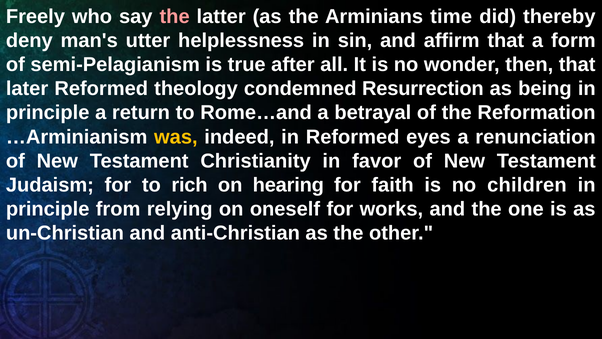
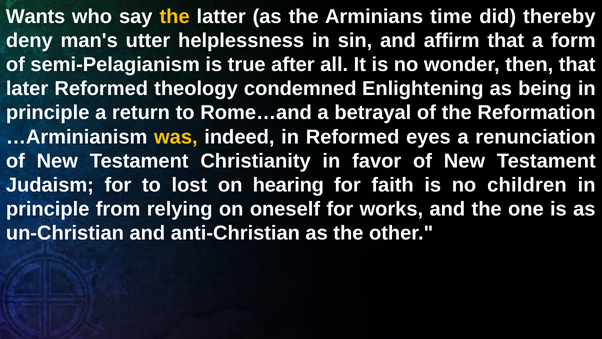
Freely: Freely -> Wants (36, 16)
the colour: pink -> yellow (175, 16)
Resurrection: Resurrection -> Enlightening (423, 89)
rich: rich -> lost (189, 185)
